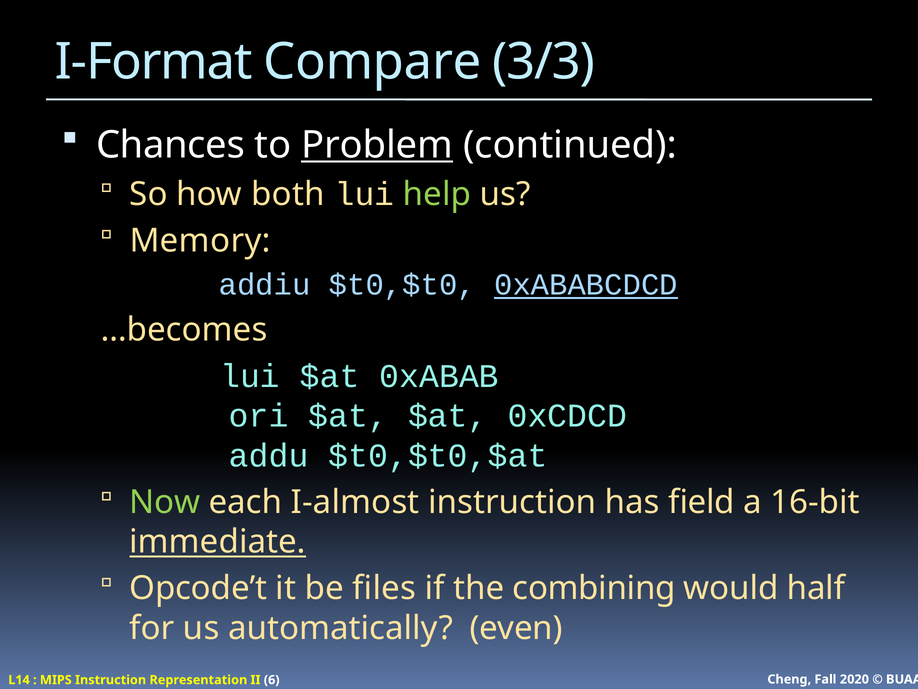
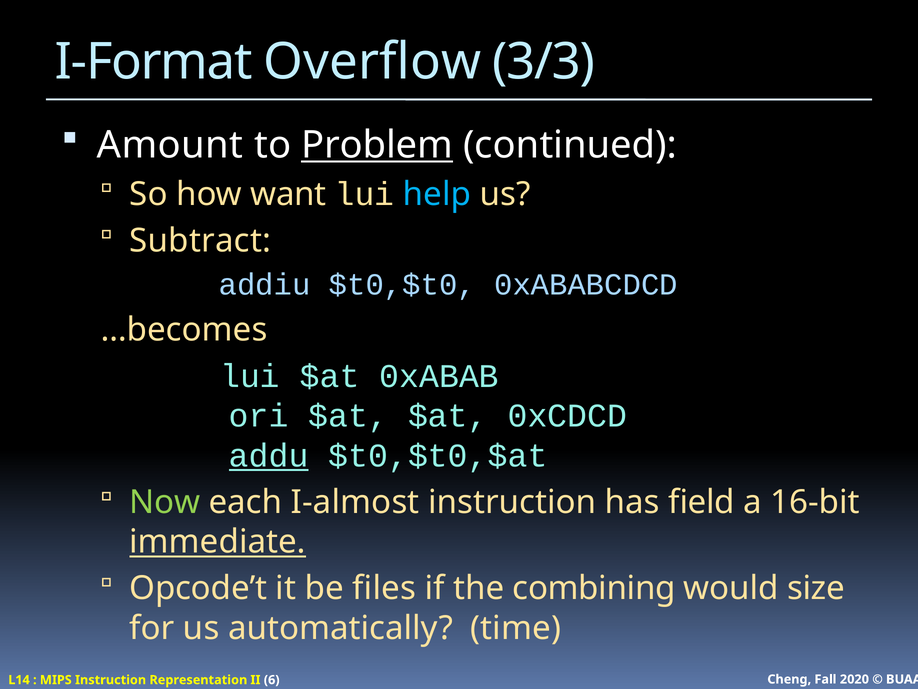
Compare: Compare -> Overflow (372, 62)
Chances: Chances -> Amount (170, 145)
both: both -> want (288, 194)
help colour: light green -> light blue (437, 194)
Memory: Memory -> Subtract (200, 240)
0xABABCDCD underline: present -> none (586, 285)
addu underline: none -> present (269, 456)
half: half -> size (816, 588)
even: even -> time (516, 628)
